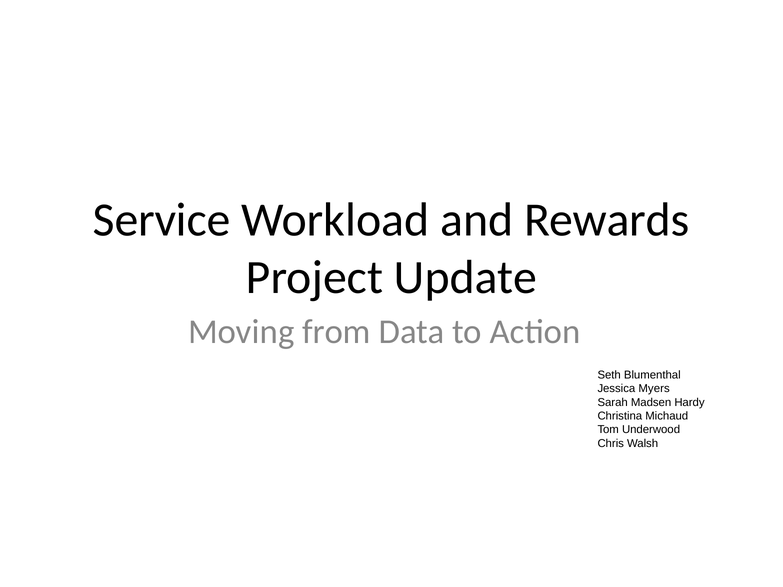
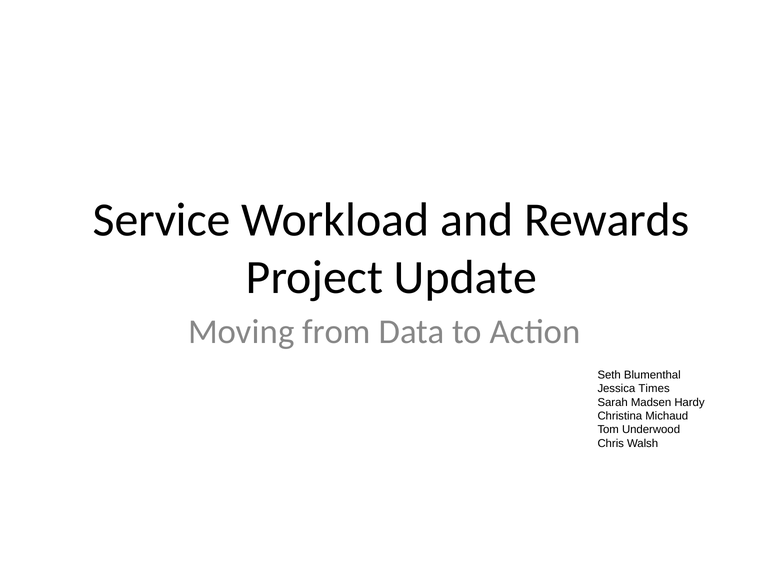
Myers: Myers -> Times (654, 389)
